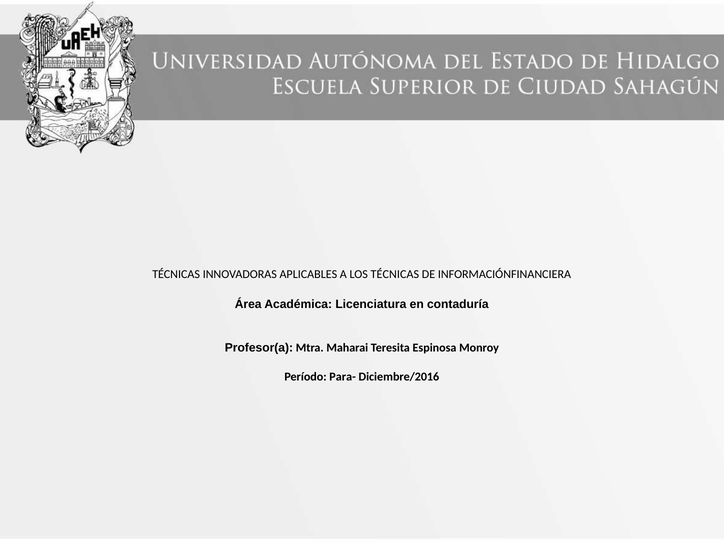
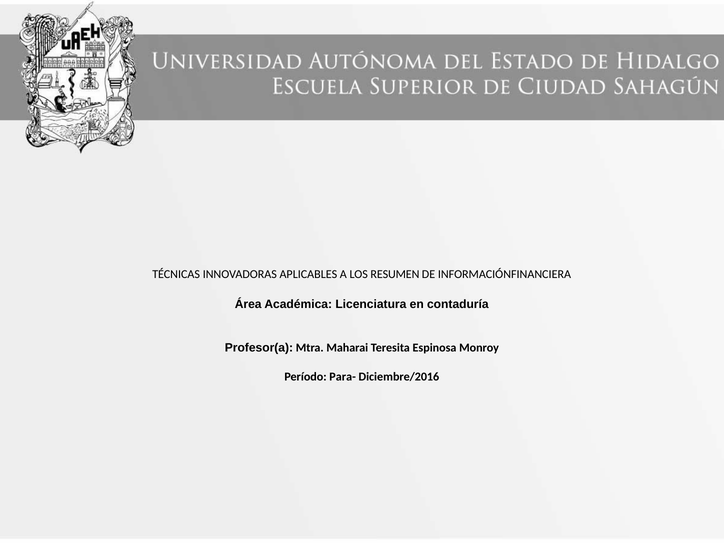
LOS TÉCNICAS: TÉCNICAS -> RESUMEN (395, 274)
